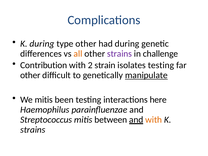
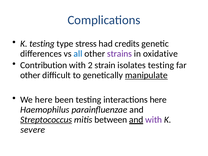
K during: during -> testing (42, 44)
type other: other -> stress (86, 44)
had during: during -> credits (127, 44)
all colour: orange -> blue (78, 54)
challenge: challenge -> oxidative (160, 54)
We mitis: mitis -> here (44, 100)
Streptococcus underline: none -> present (46, 120)
with colour: orange -> purple (154, 120)
strains: strains -> severe (33, 130)
